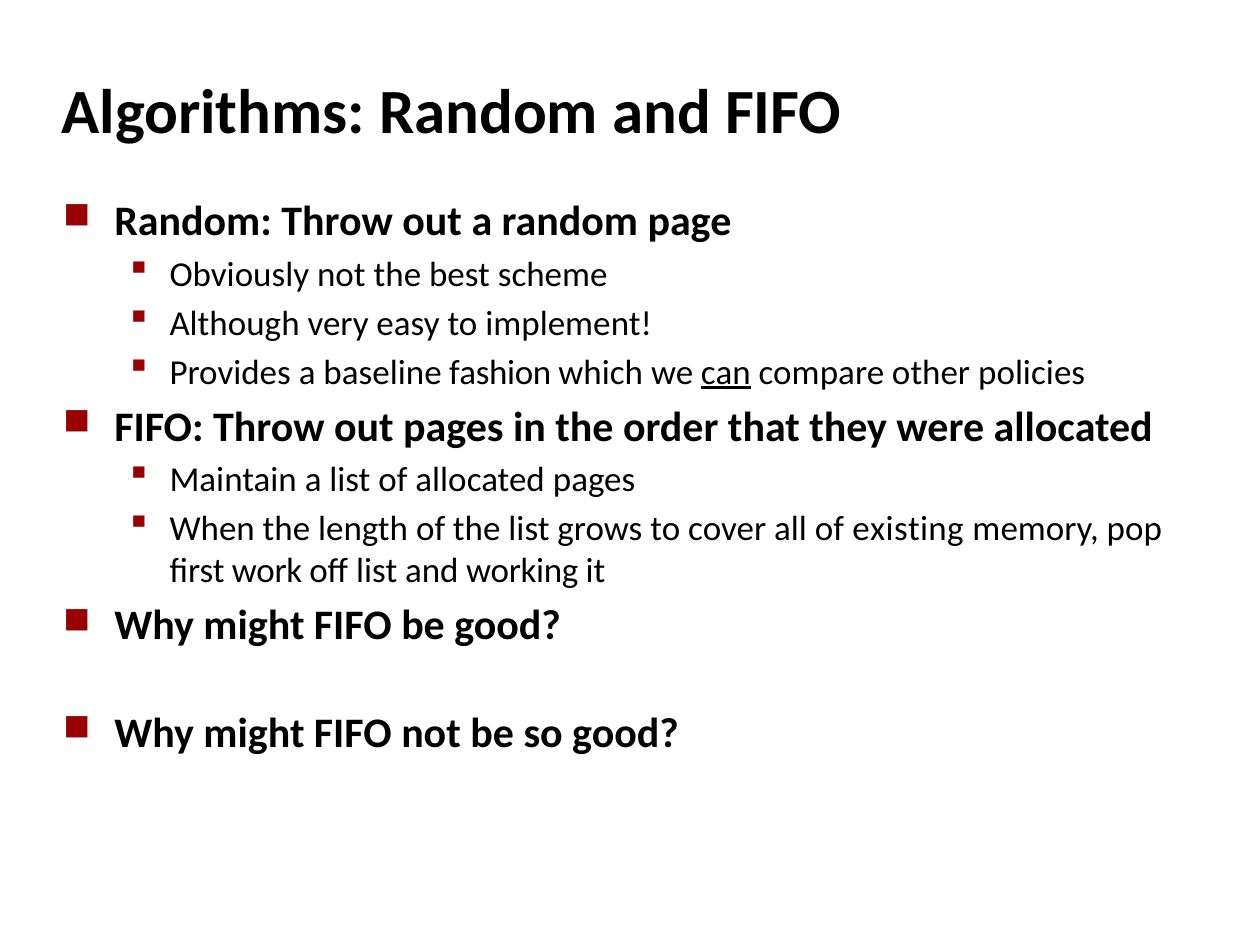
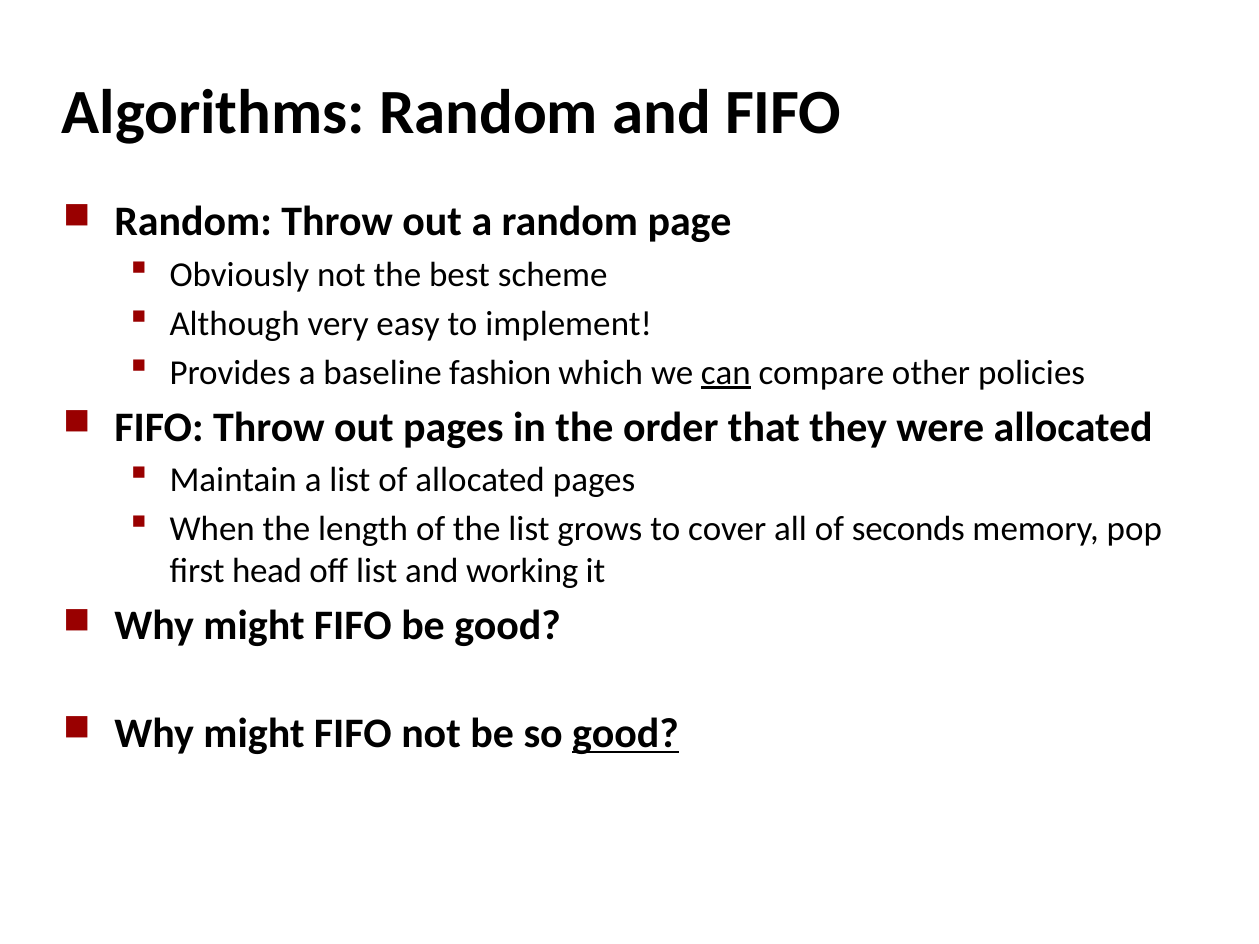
existing: existing -> seconds (908, 529)
work: work -> head (267, 571)
good underline: none -> present (625, 734)
